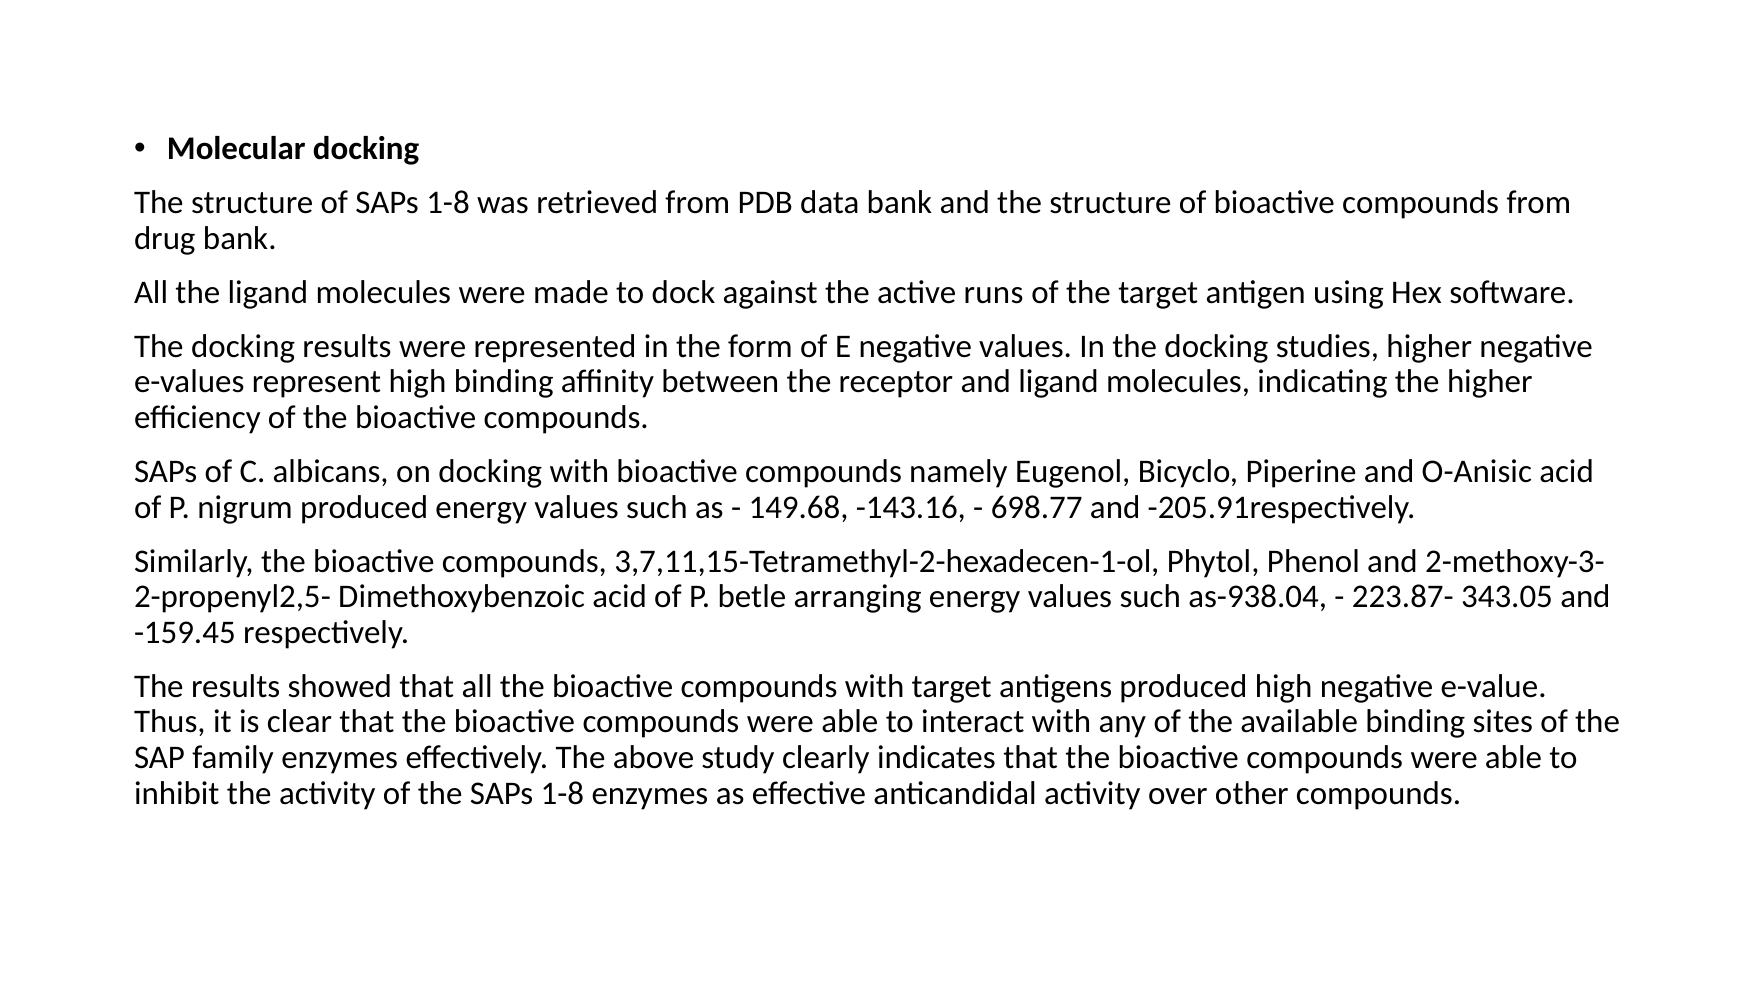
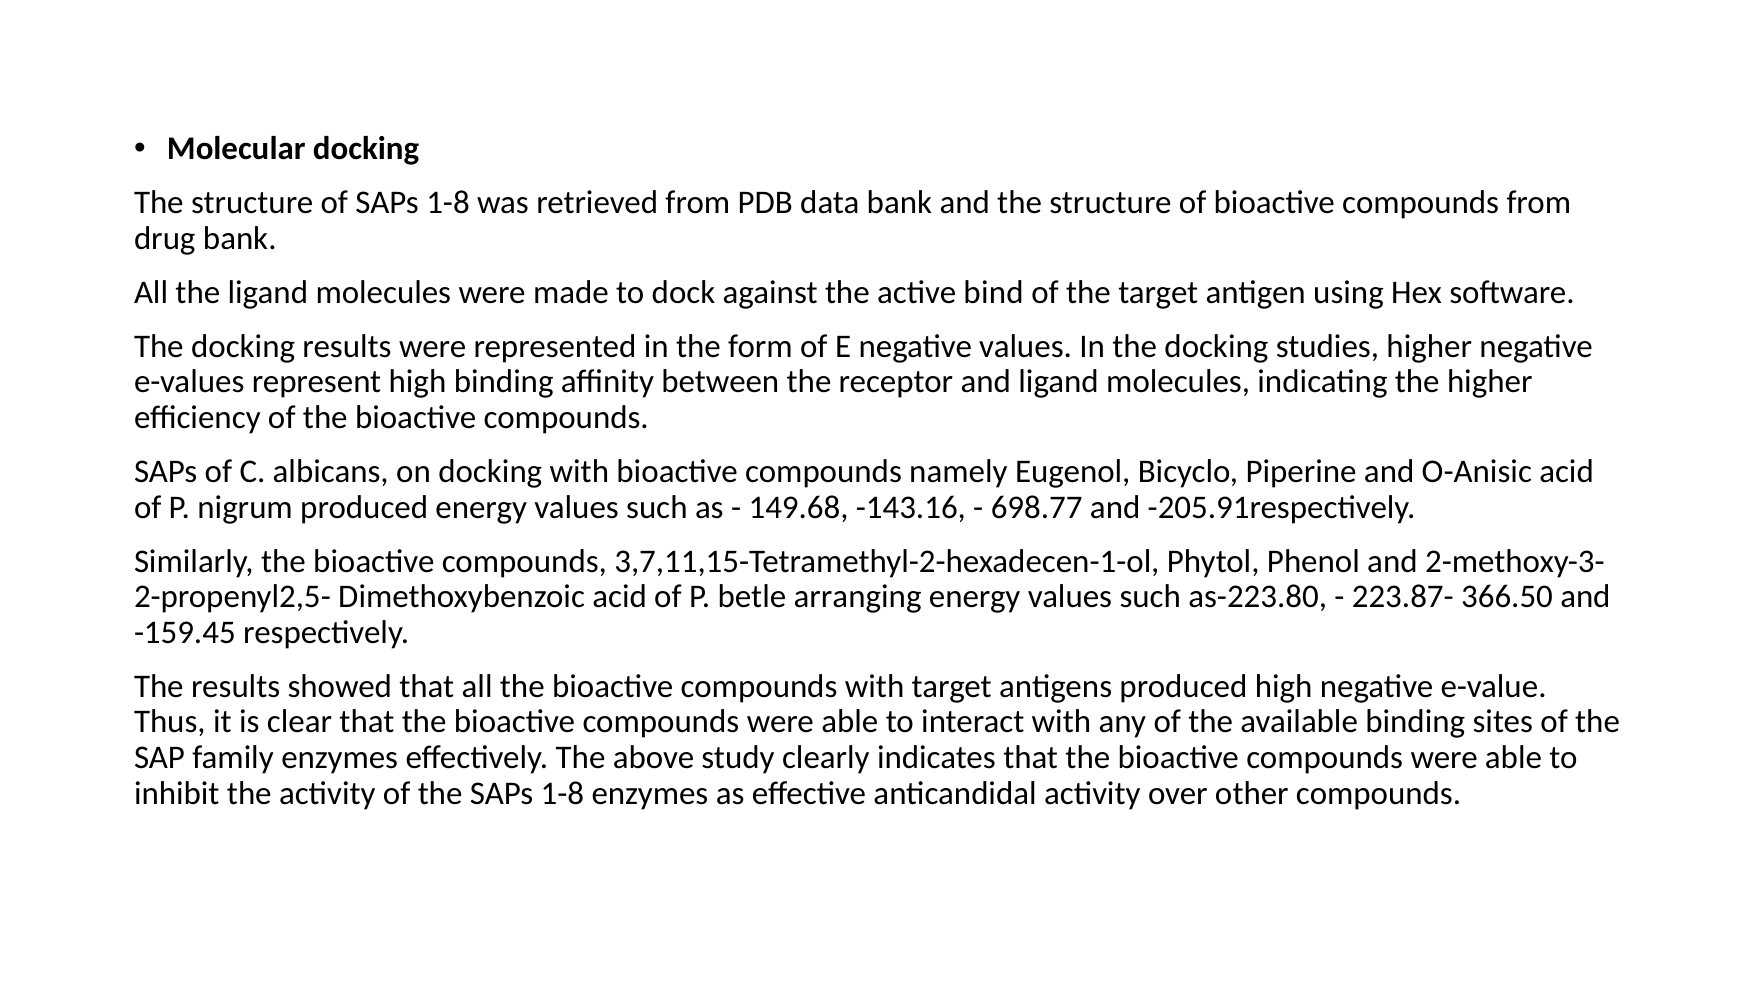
runs: runs -> bind (994, 292)
as-938.04: as-938.04 -> as-223.80 (1258, 597)
343.05: 343.05 -> 366.50 (1507, 597)
